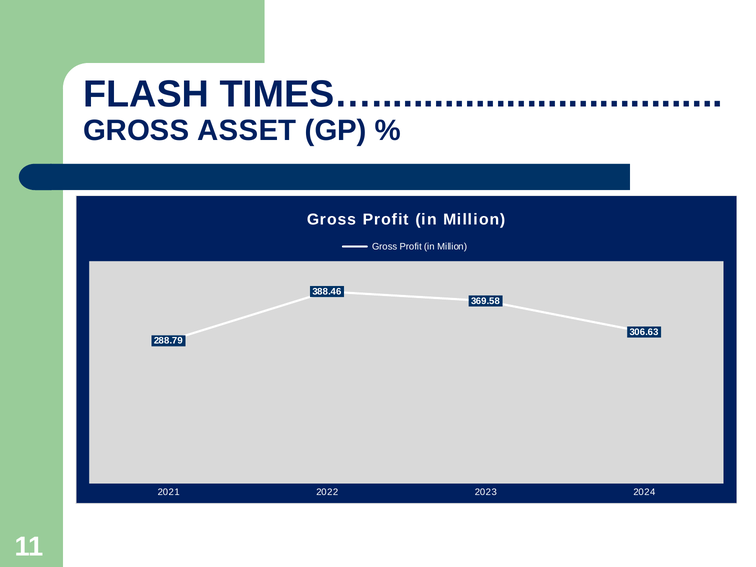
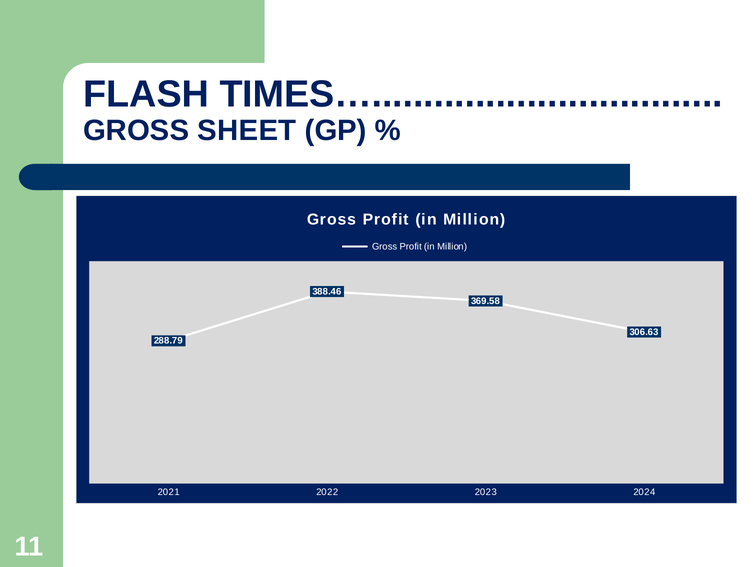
ASSET: ASSET -> SHEET (247, 130)
